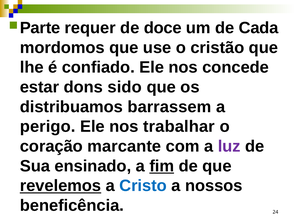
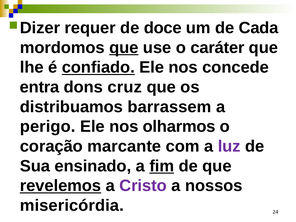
Parte: Parte -> Dizer (40, 28)
que underline: none -> present (124, 48)
cristão: cristão -> caráter (217, 48)
confiado underline: none -> present (98, 67)
estar: estar -> entra (40, 87)
sido: sido -> cruz (125, 87)
trabalhar: trabalhar -> olharmos (179, 127)
Cristo colour: blue -> purple (143, 186)
beneficência: beneficência -> misericórdia (72, 205)
